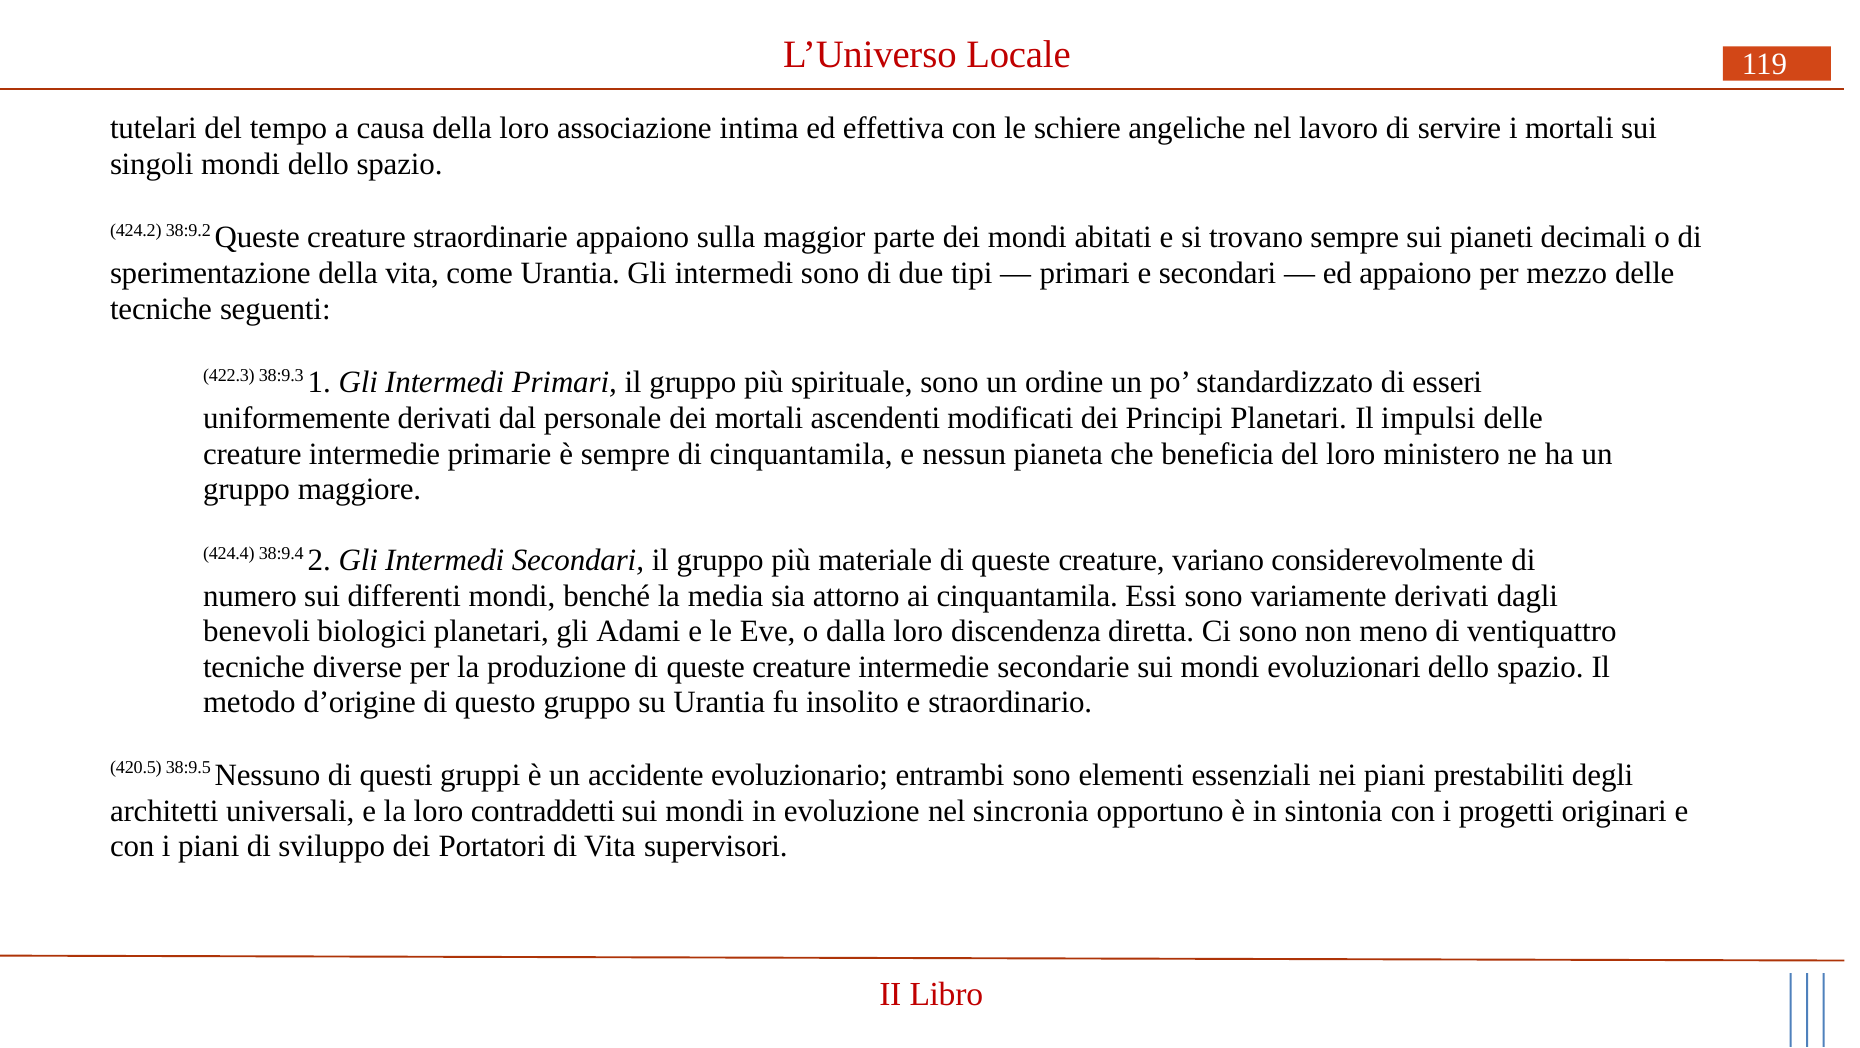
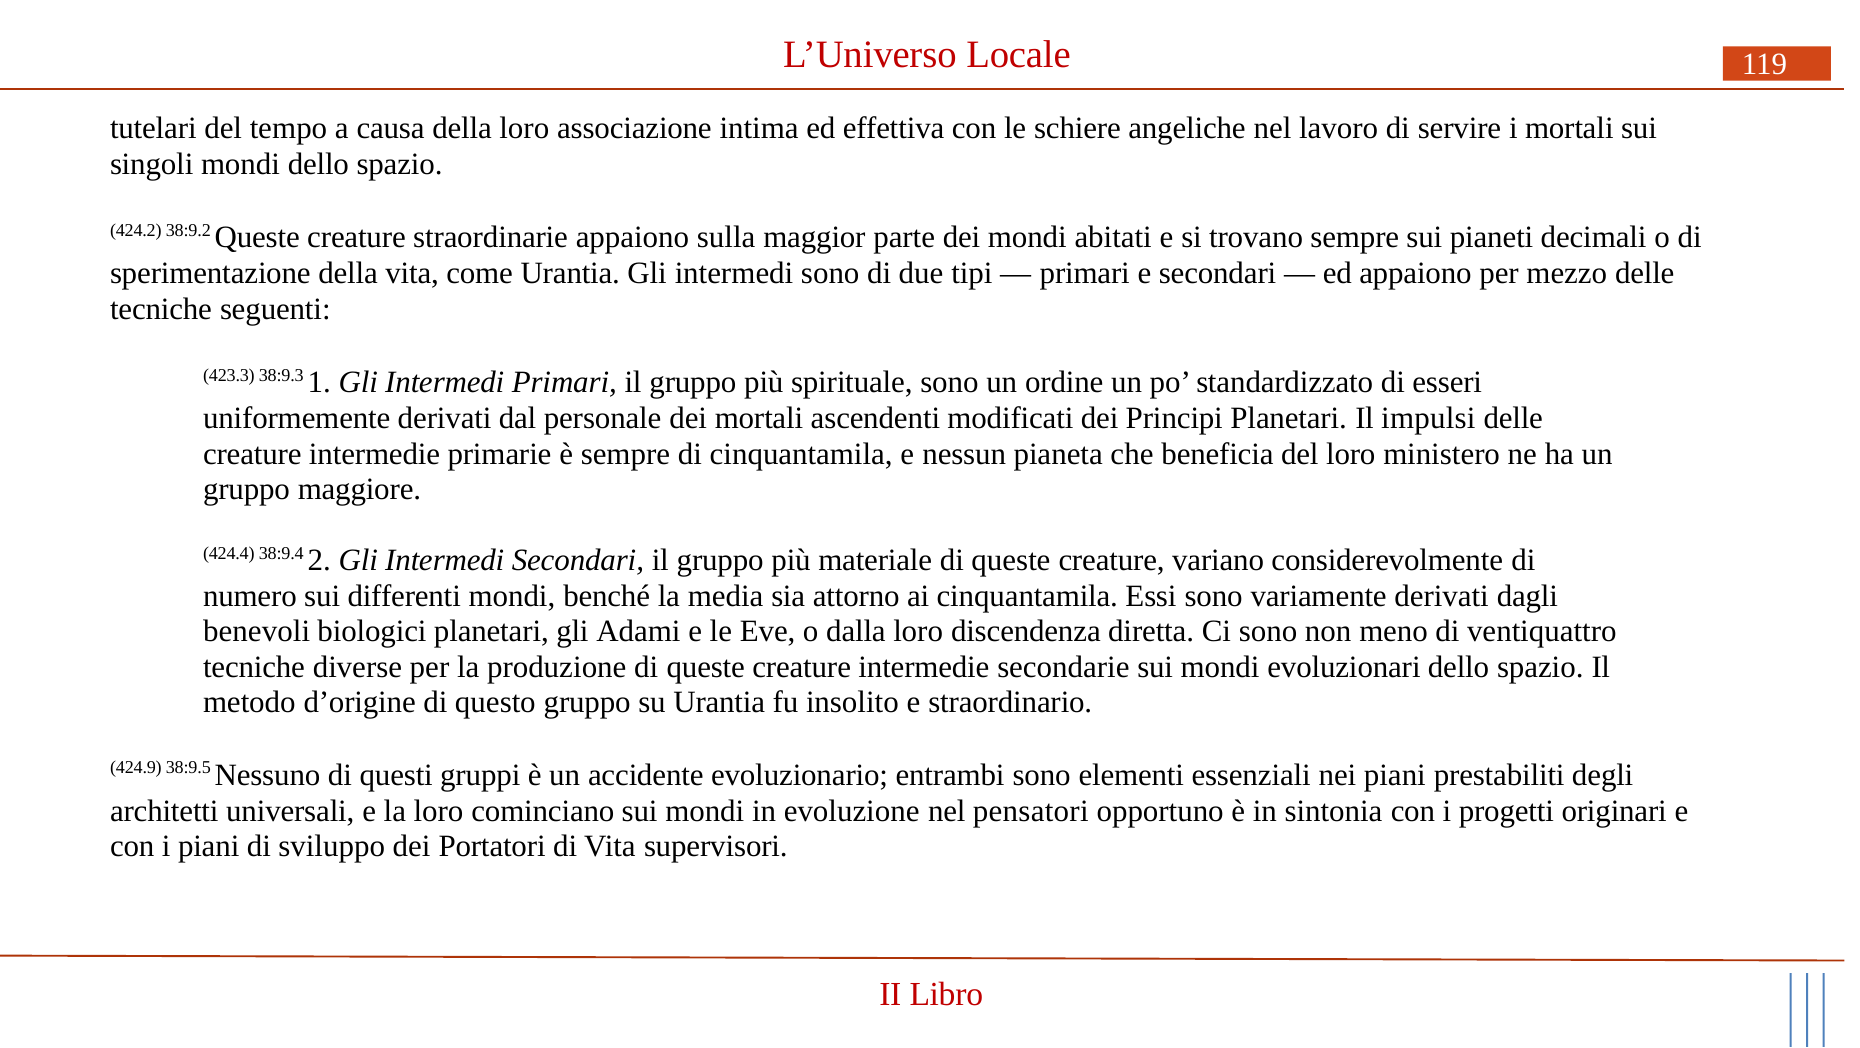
422.3: 422.3 -> 423.3 (229, 375)
420.5: 420.5 -> 424.9 (136, 768)
contraddetti: contraddetti -> cominciano (543, 810)
sincronia: sincronia -> pensatori (1031, 810)
